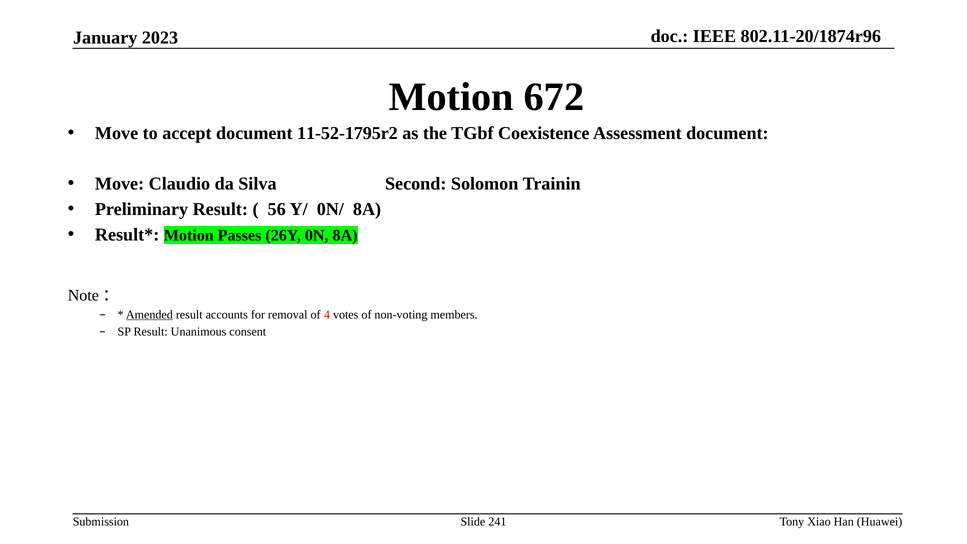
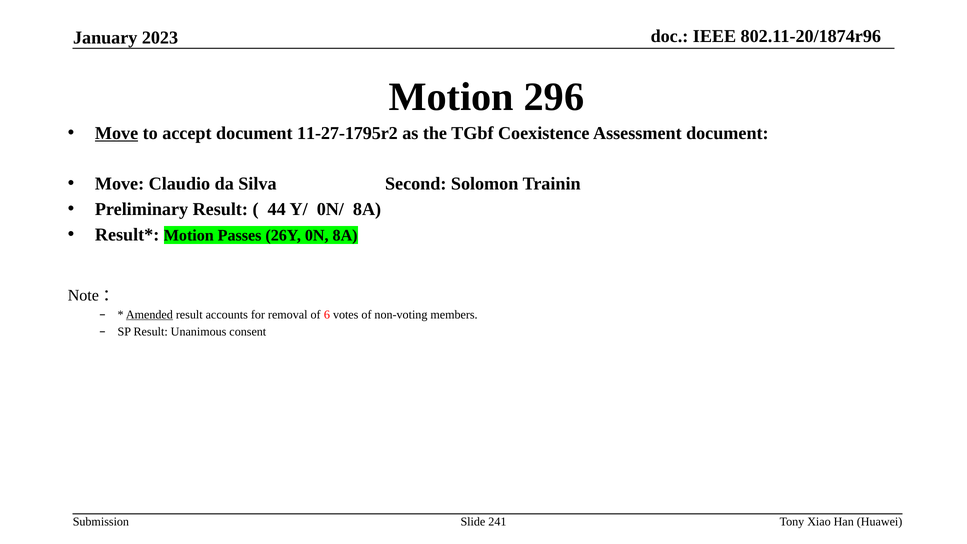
672: 672 -> 296 (554, 97)
Move underline: none -> present (117, 133)
11-52-1795r2: 11-52-1795r2 -> 11-27-1795r2 (347, 133)
56: 56 -> 44 (277, 209)
4: 4 -> 6 (327, 315)
